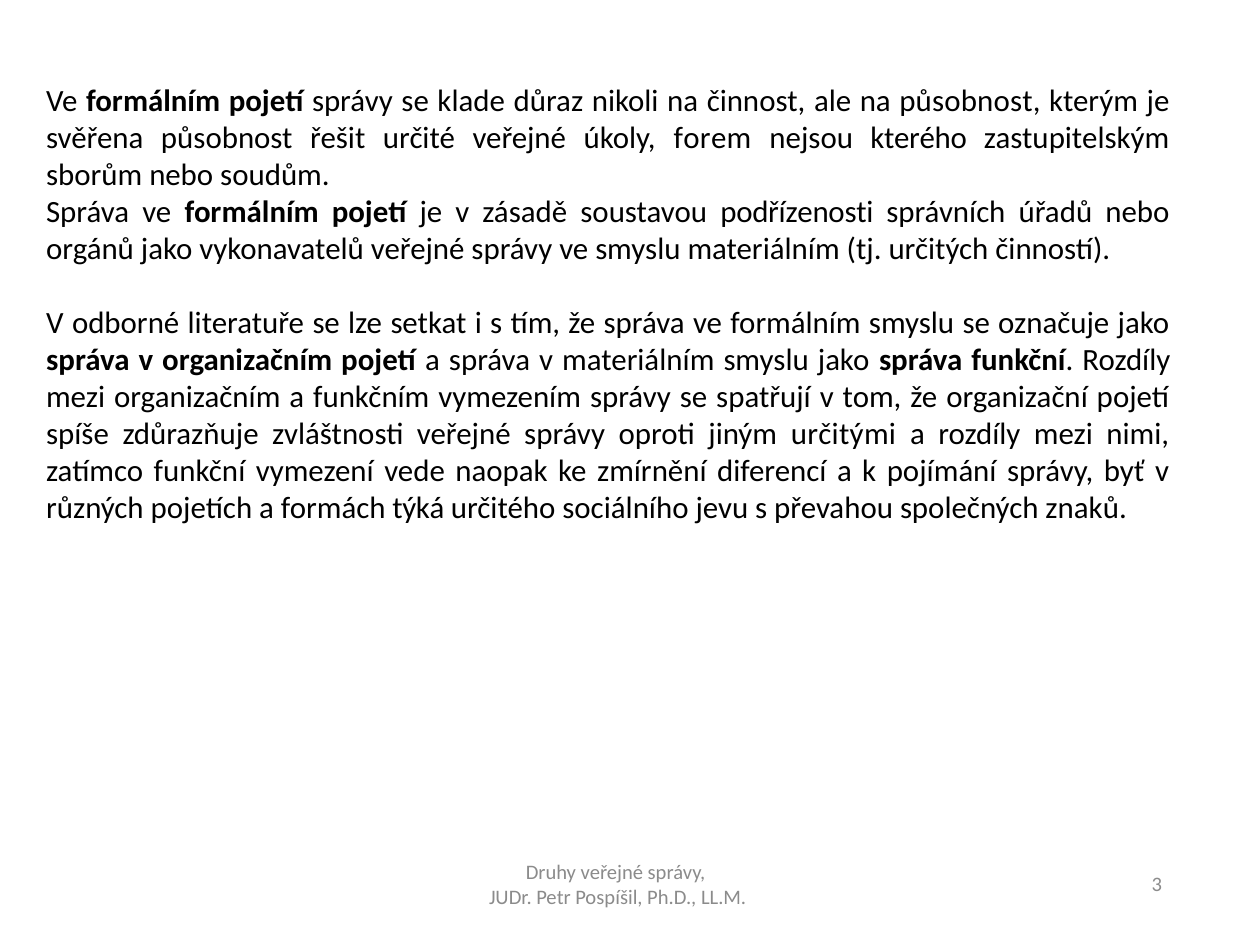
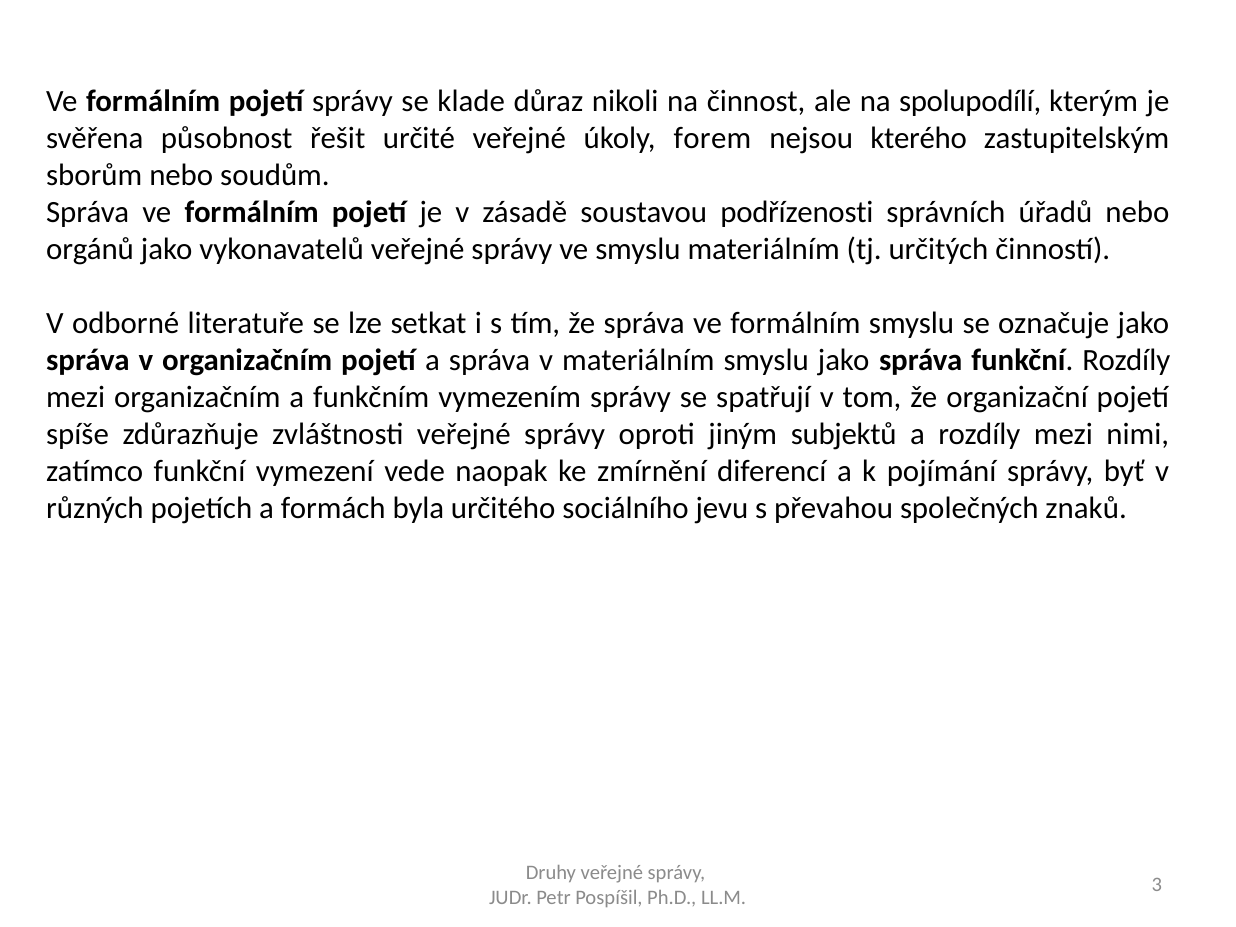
na působnost: působnost -> spolupodílí (970, 101)
určitými: určitými -> subjektů (844, 435)
týká: týká -> byla (418, 509)
